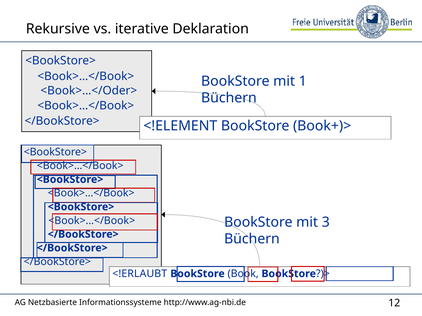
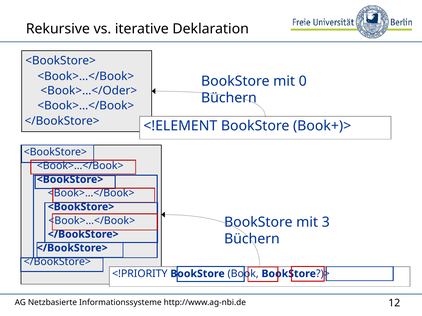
1: 1 -> 0 (303, 81)
<!ERLAUBT: <!ERLAUBT -> <!PRIORITY (140, 274)
